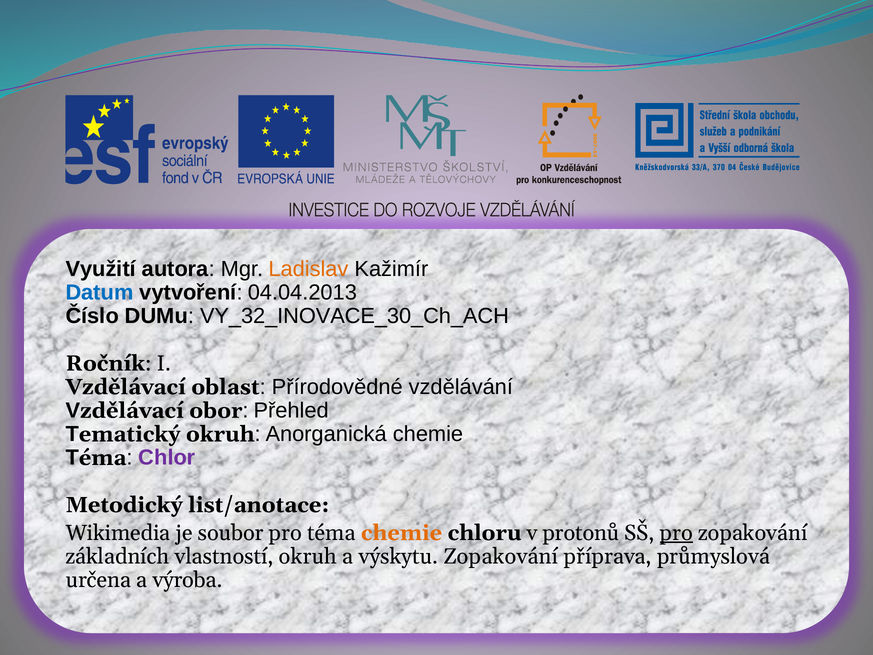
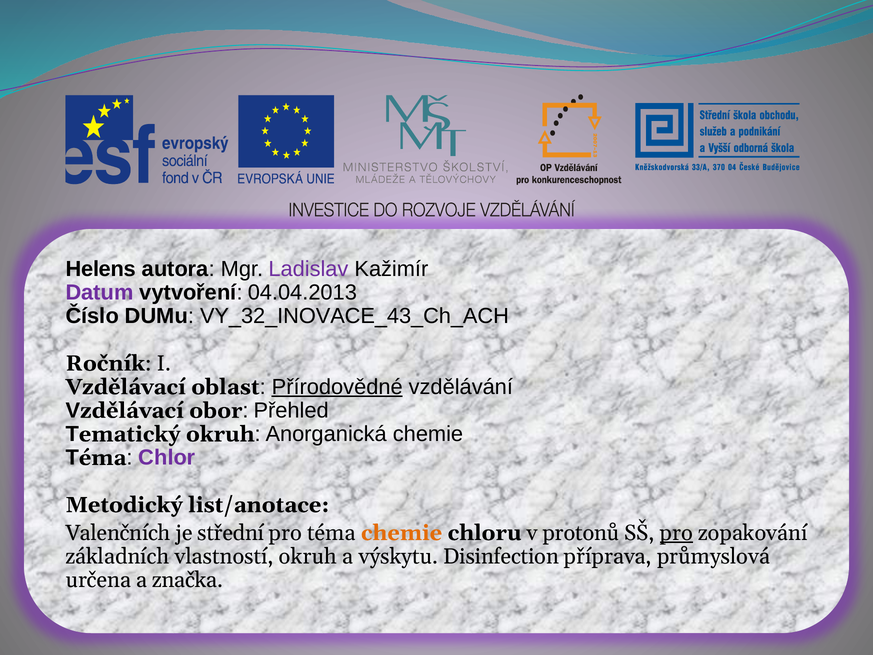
Využití: Využití -> Helens (101, 269)
Ladislav colour: orange -> purple (308, 269)
Datum colour: blue -> purple (100, 293)
VY_32_INOVACE_30_Ch_ACH: VY_32_INOVACE_30_Ch_ACH -> VY_32_INOVACE_43_Ch_ACH (354, 316)
Přírodovědné underline: none -> present (337, 387)
Wikimedia: Wikimedia -> Valenčních (118, 533)
soubor: soubor -> střední (231, 533)
výskytu Zopakování: Zopakování -> Disinfection (501, 556)
výroba: výroba -> značka (188, 580)
